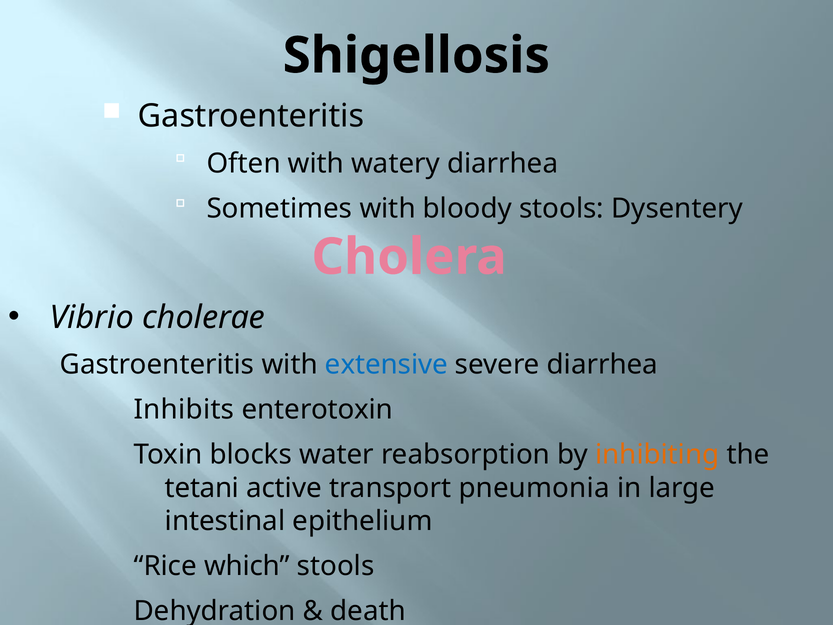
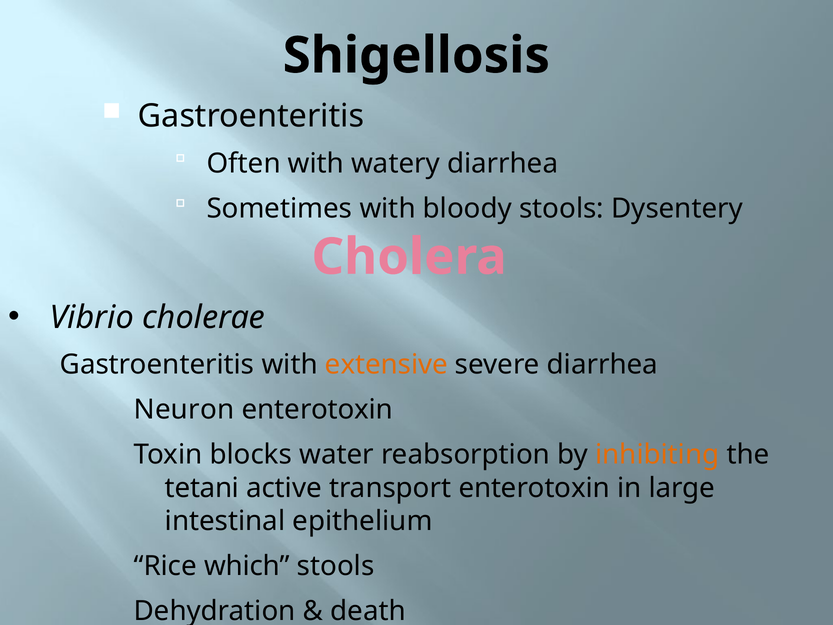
extensive colour: blue -> orange (386, 365)
Inhibits: Inhibits -> Neuron (184, 410)
transport pneumonia: pneumonia -> enterotoxin (534, 488)
